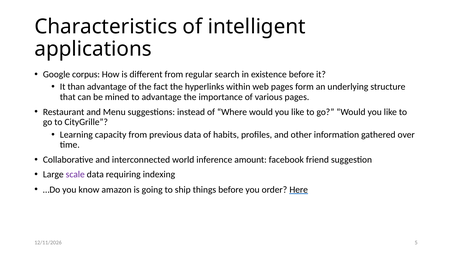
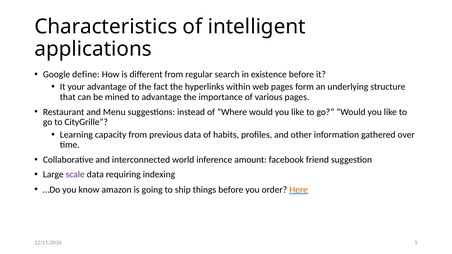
corpus: corpus -> define (86, 74)
than: than -> your (76, 87)
Here colour: black -> orange (299, 190)
